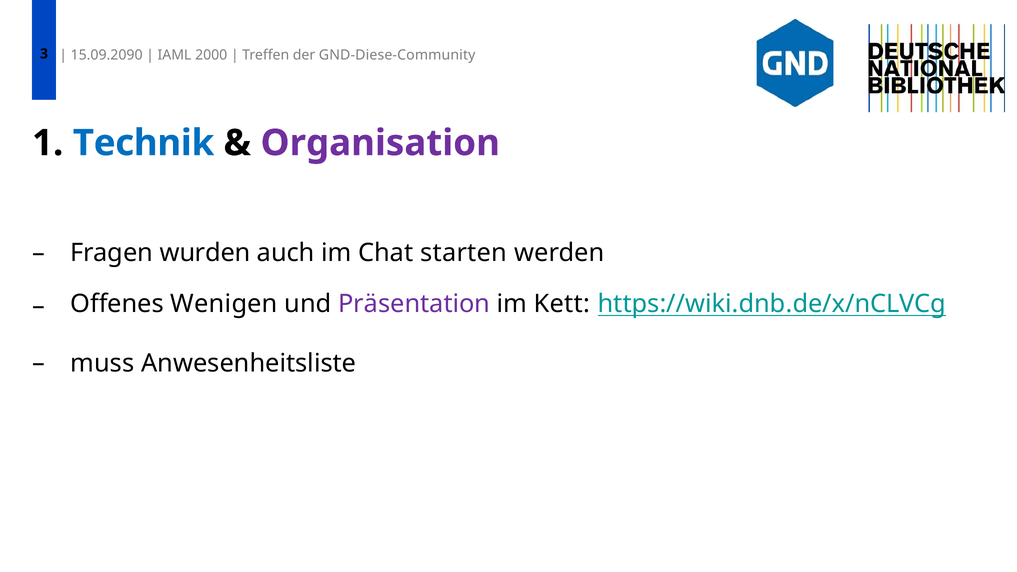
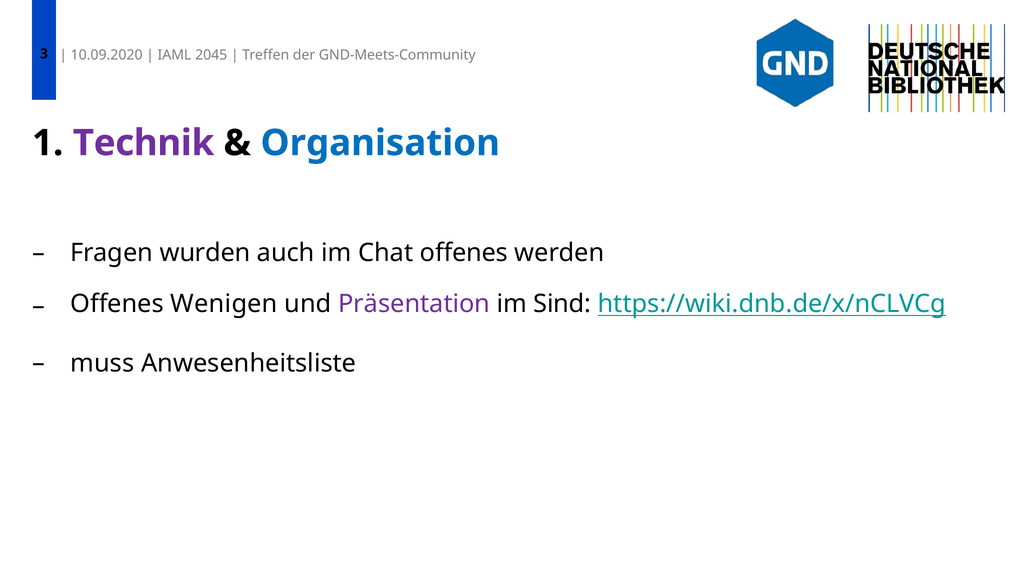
15.09.2090: 15.09.2090 -> 10.09.2020 (107, 55)
2000: 2000 -> 2045 (211, 55)
GND-Diese-Community: GND-Diese-Community -> GND-Meets-Community (397, 55)
Technik colour: blue -> purple (144, 143)
Organisation colour: purple -> blue (380, 143)
Chat starten: starten -> offenes (464, 253)
Kett: Kett -> Sind (562, 304)
